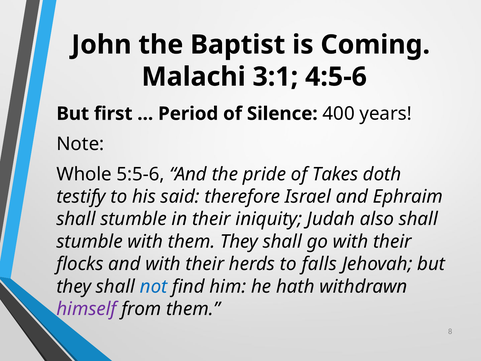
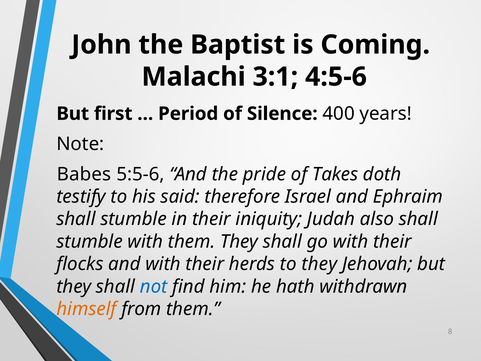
Whole: Whole -> Babes (84, 174)
to falls: falls -> they (319, 264)
himself colour: purple -> orange (87, 309)
